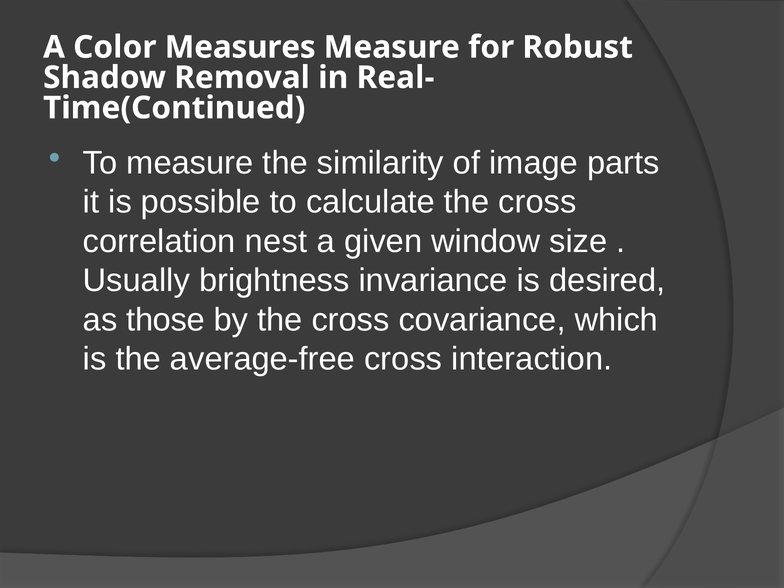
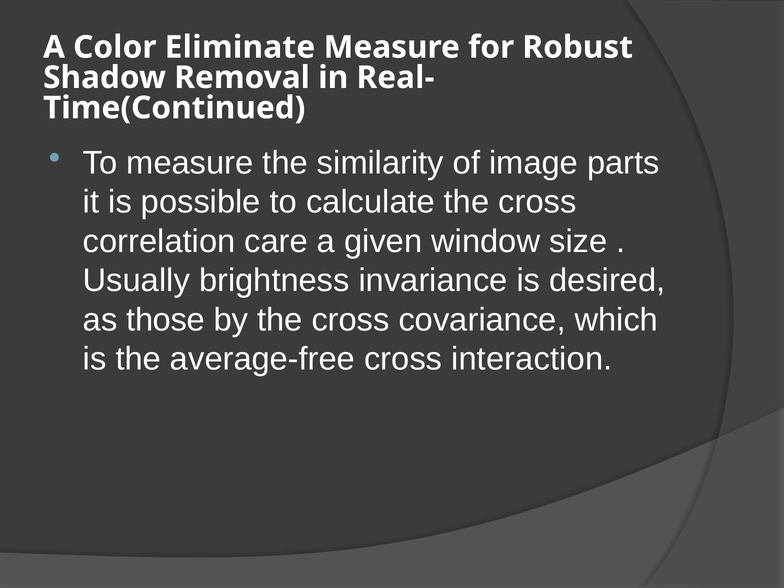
Measures: Measures -> Eliminate (240, 47)
nest: nest -> care (276, 241)
